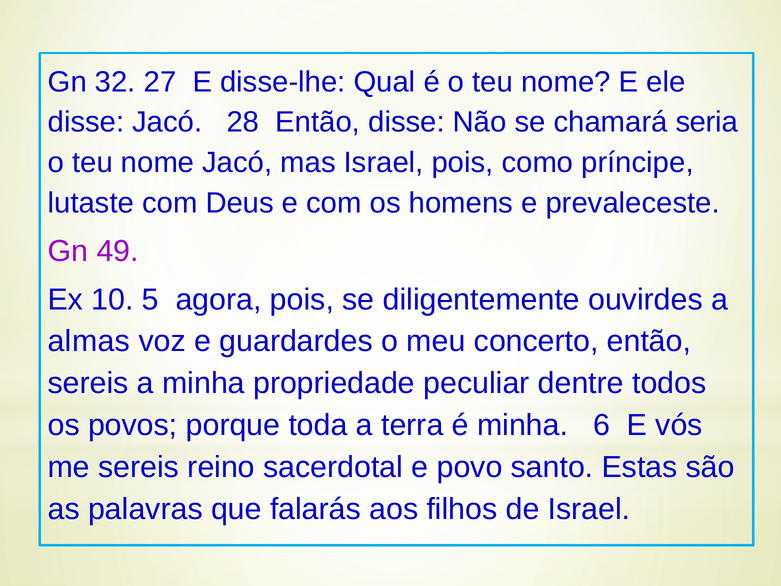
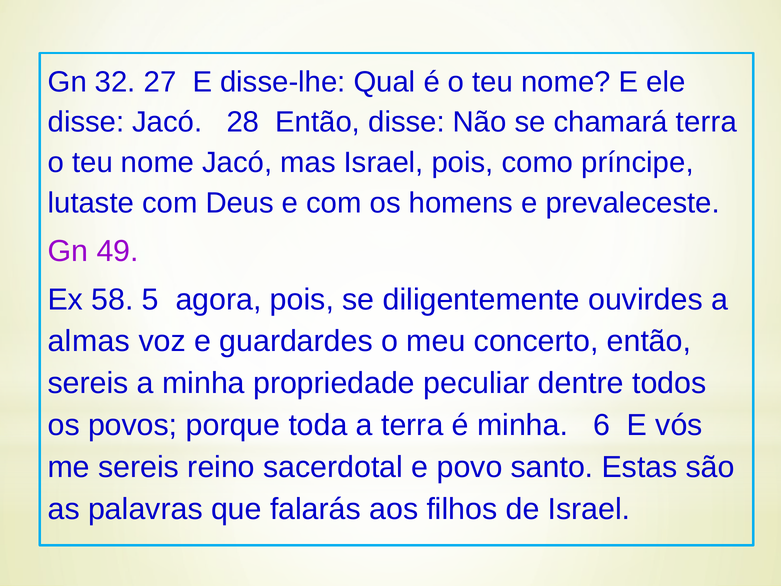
chamará seria: seria -> terra (707, 122)
10: 10 -> 58 (113, 299)
